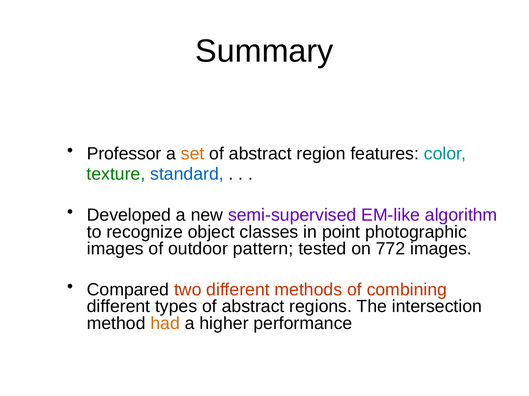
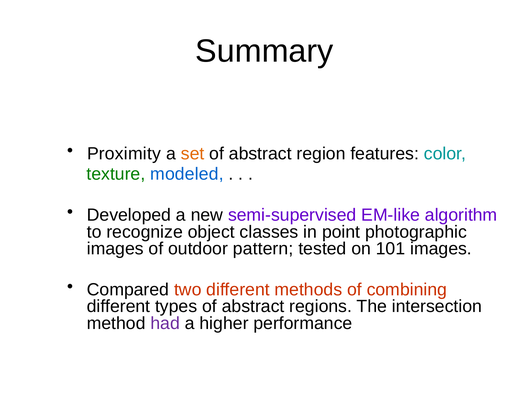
Professor: Professor -> Proximity (124, 154)
standard: standard -> modeled (187, 175)
772: 772 -> 101 (391, 249)
had colour: orange -> purple (165, 324)
